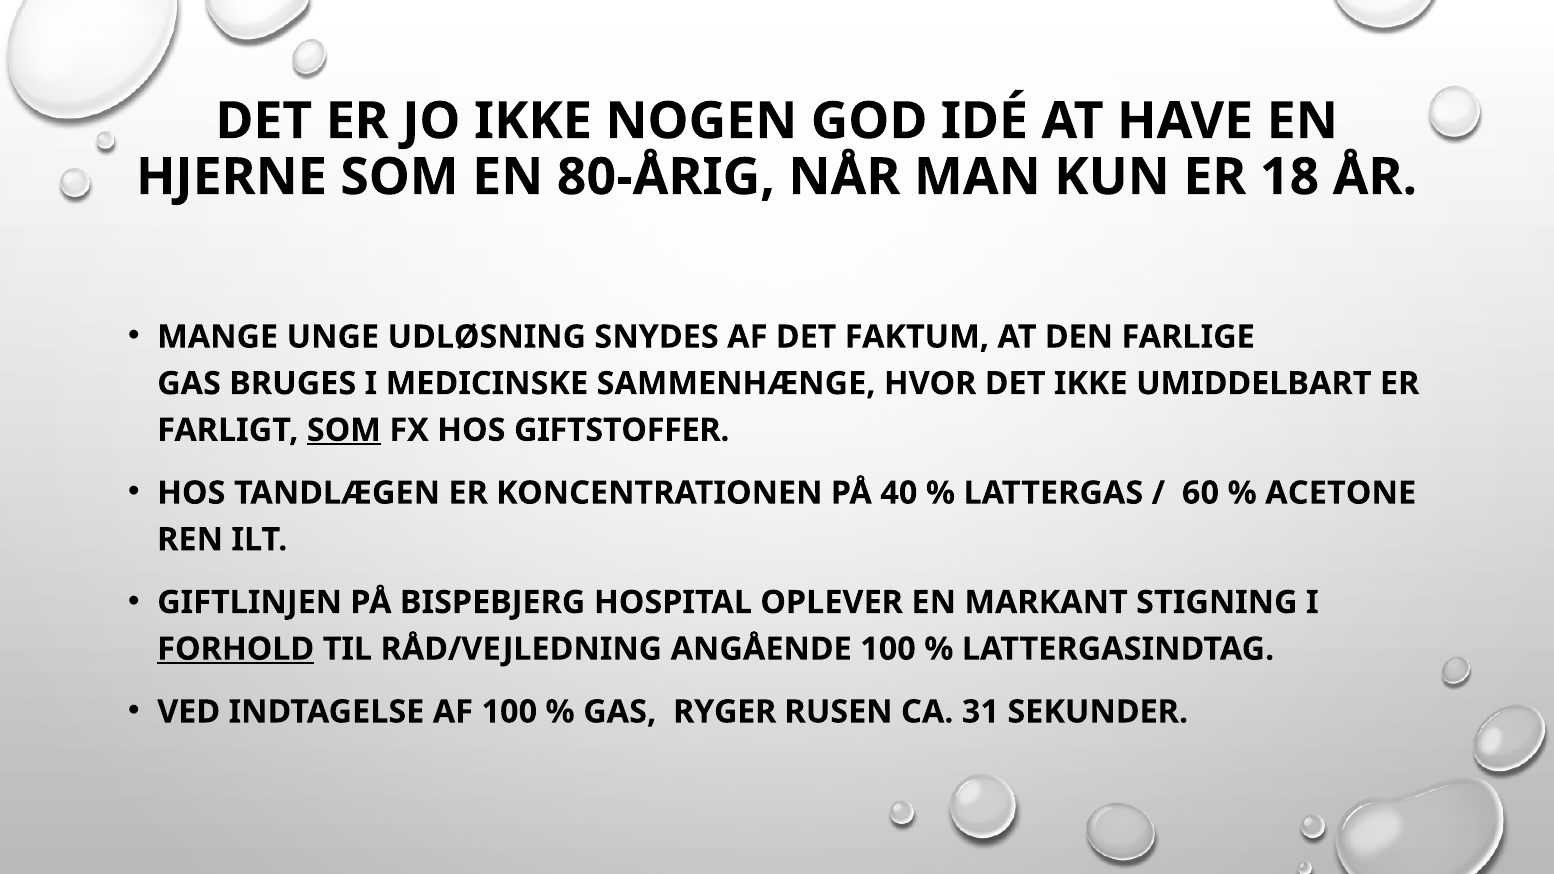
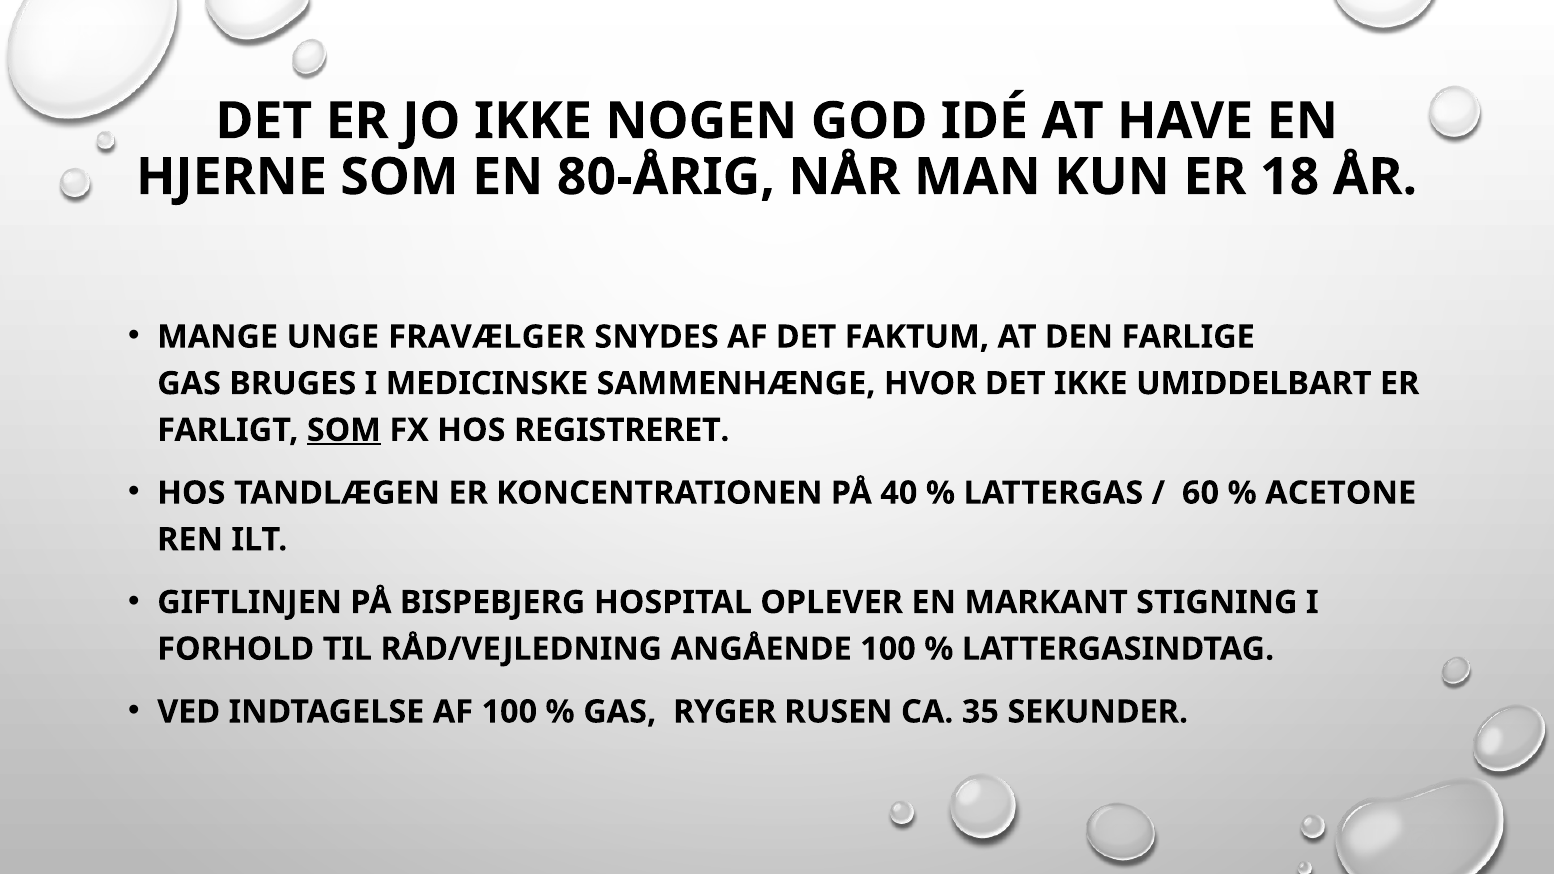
UDLØSNING: UDLØSNING -> FRAVÆLGER (487, 337)
GIFTSTOFFER: GIFTSTOFFER -> REGISTRERET (622, 430)
FORHOLD underline: present -> none (236, 649)
31: 31 -> 35 (980, 712)
